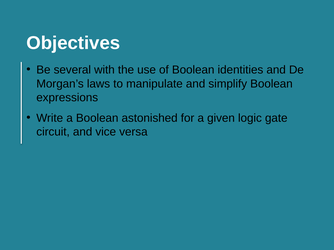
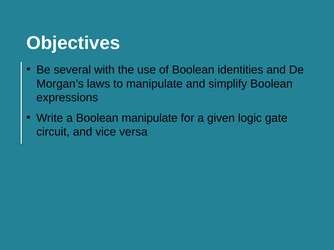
Boolean astonished: astonished -> manipulate (150, 118)
